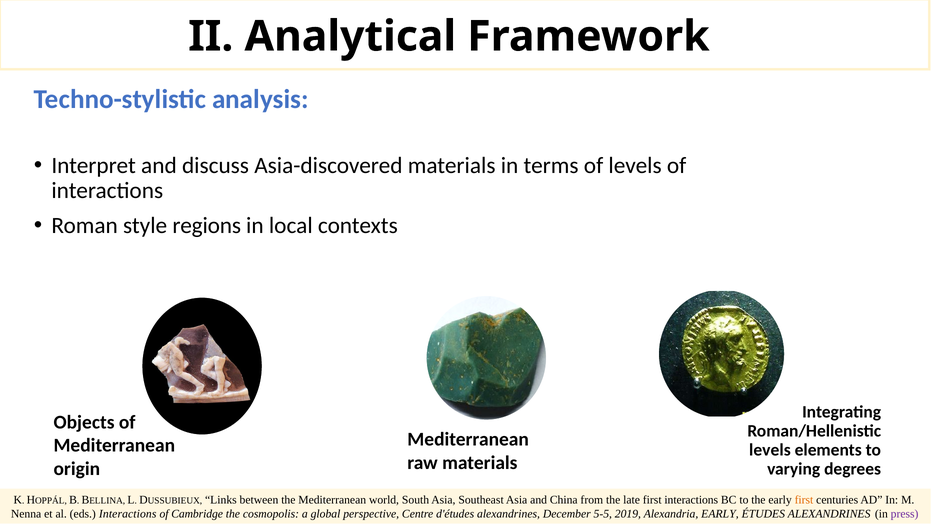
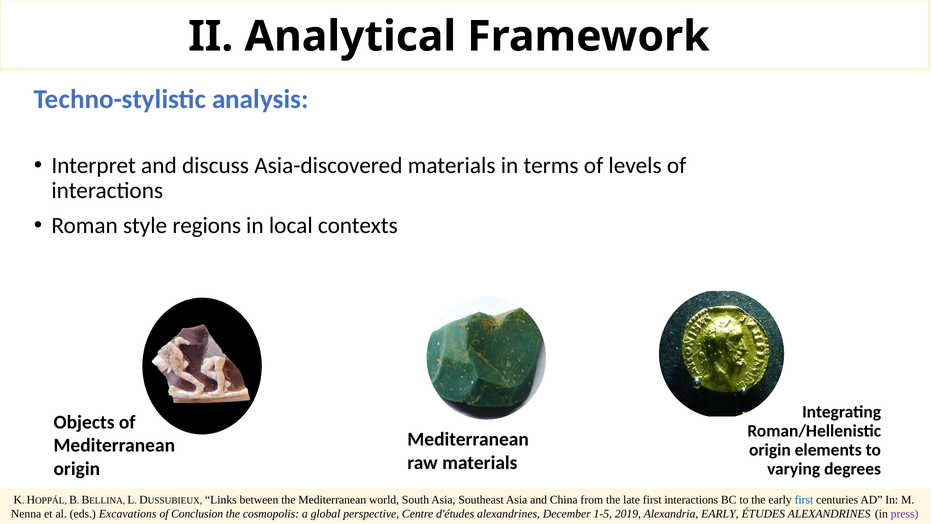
levels: levels -> origin (770, 450)
first colour: orange -> blue (804, 500)
eds Interactions: Interactions -> Excavations (128, 514)
Cambridge: Cambridge -> Conclusion (197, 514)
5-5: 5-5 -> 1-5 (603, 514)
